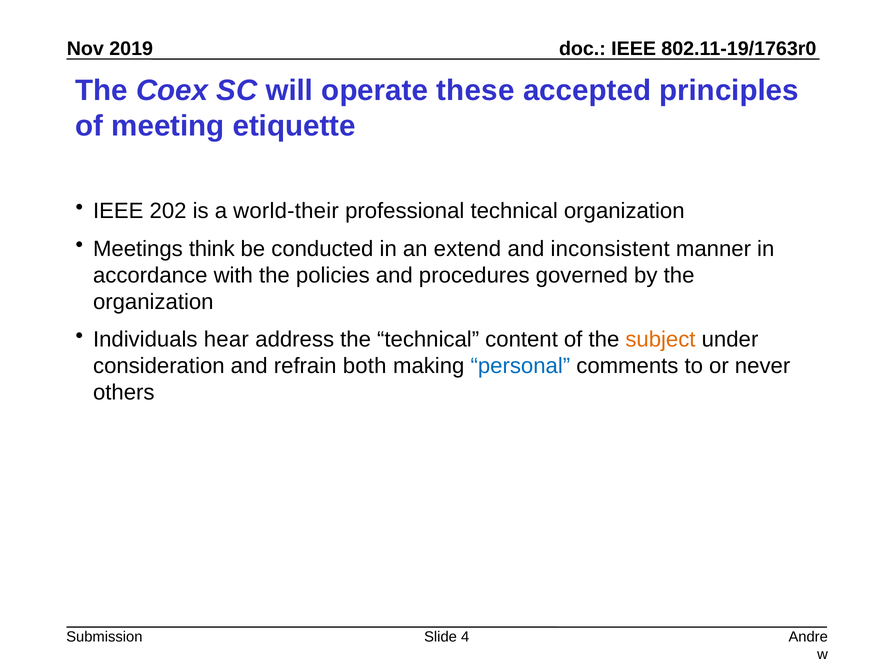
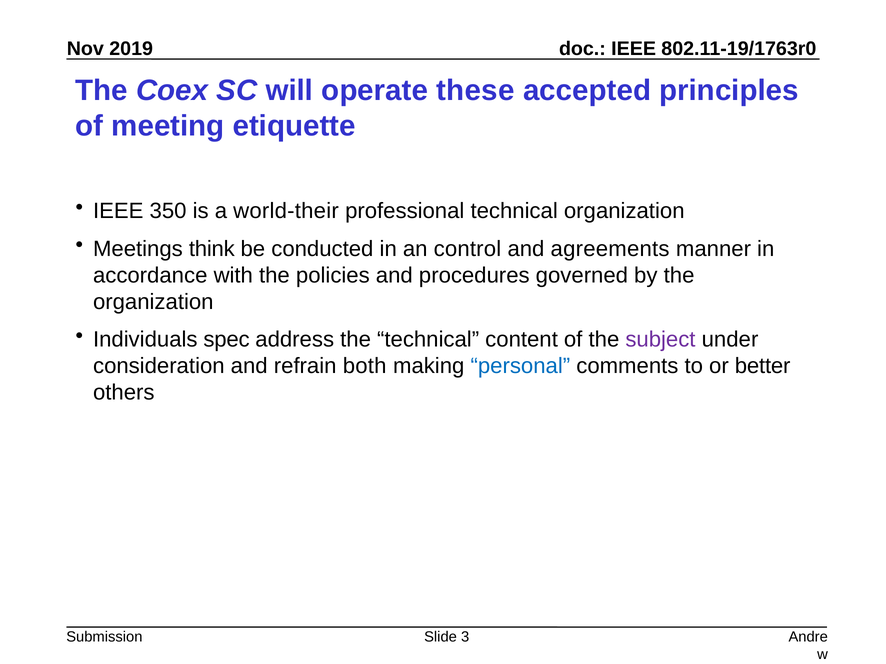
202: 202 -> 350 (168, 211)
extend: extend -> control (467, 249)
inconsistent: inconsistent -> agreements (610, 249)
hear: hear -> spec (227, 340)
subject colour: orange -> purple (660, 340)
never: never -> better (763, 366)
4: 4 -> 3 (465, 637)
